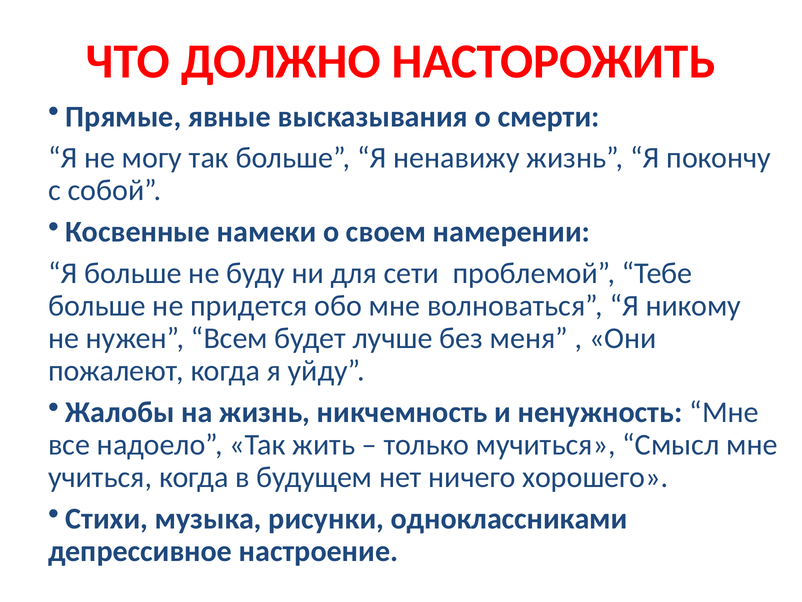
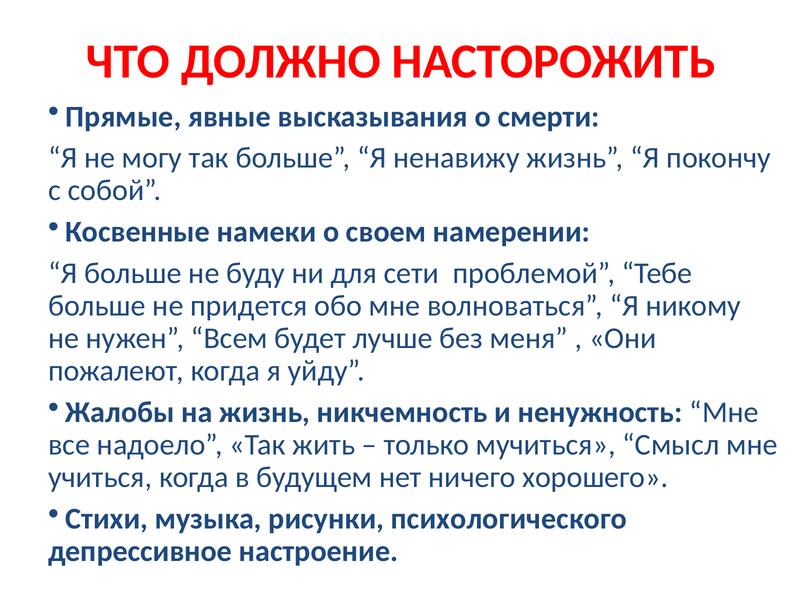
одноклассниками: одноклассниками -> психологического (509, 518)
